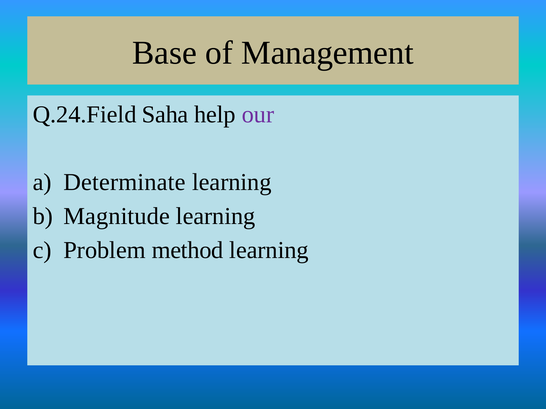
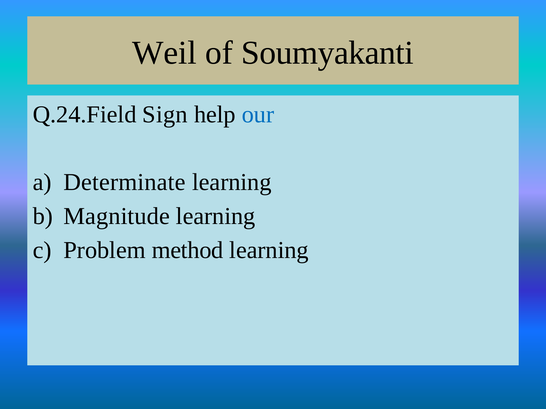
Base: Base -> Weil (164, 53)
Management: Management -> Soumyakanti (328, 53)
Saha: Saha -> Sign (165, 115)
our colour: purple -> blue (258, 115)
